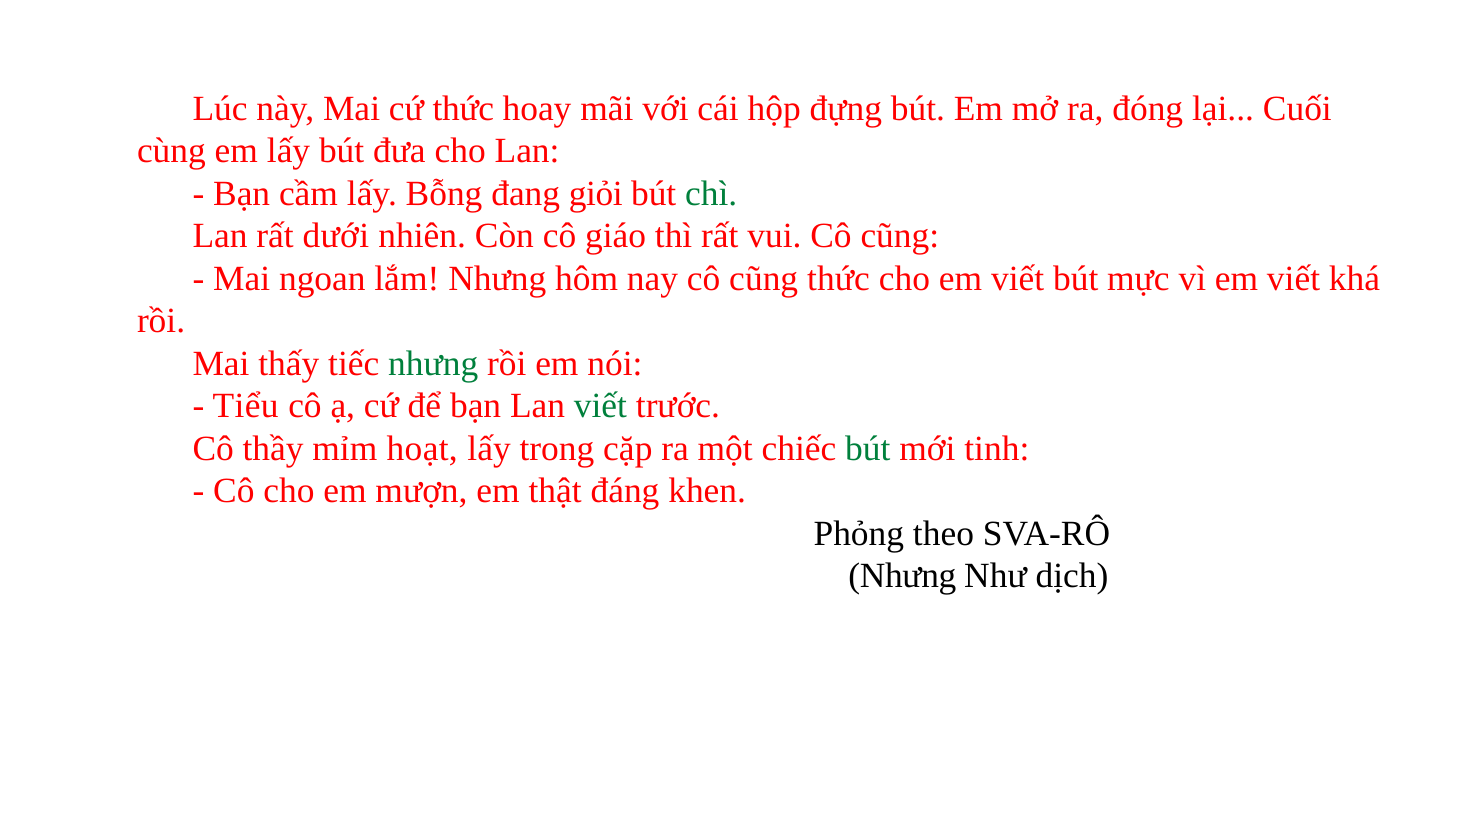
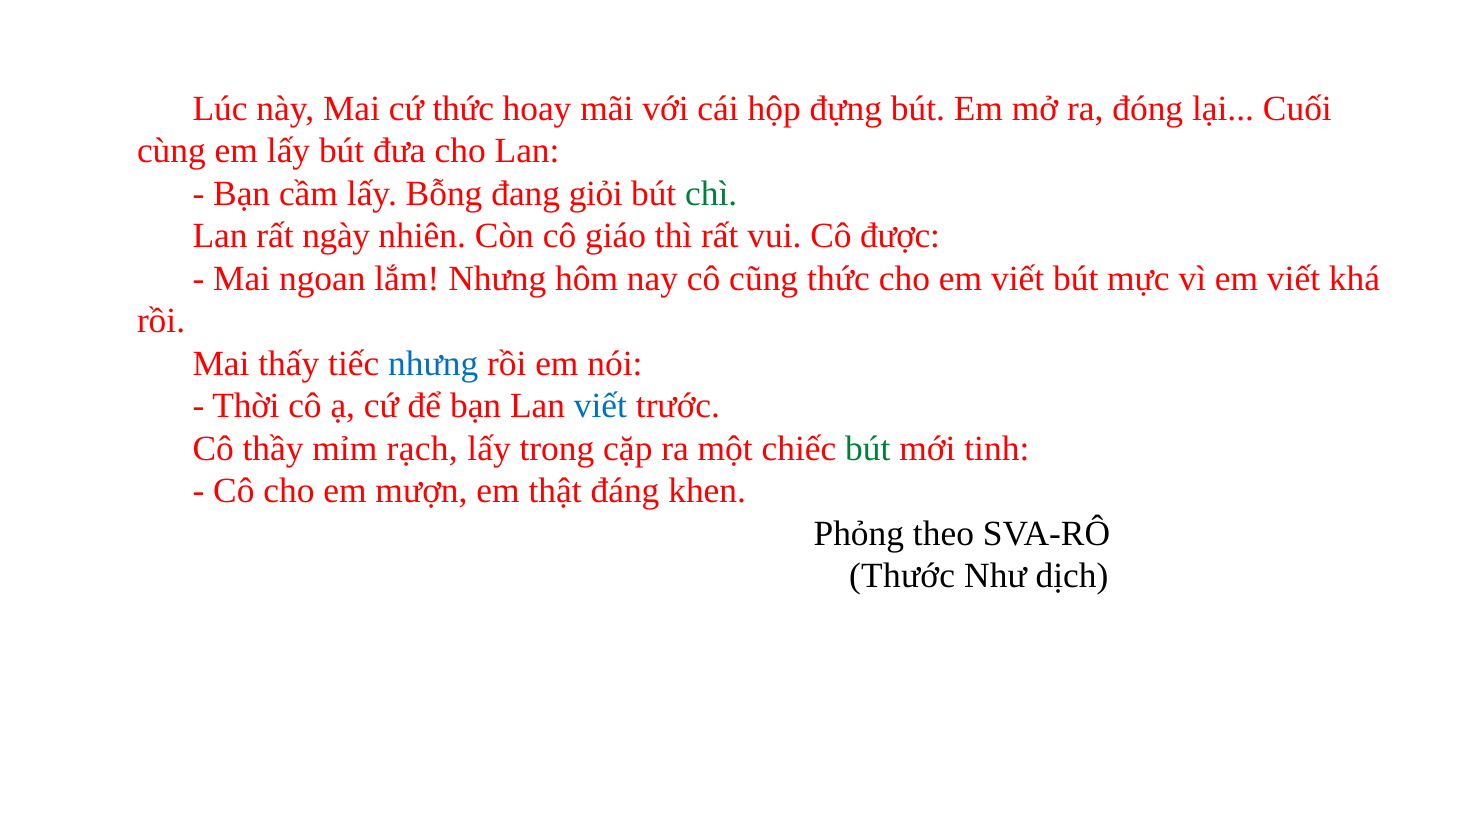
dưới: dưới -> ngày (336, 236)
vui Cô cũng: cũng -> được (900, 236)
nhưng colour: green -> blue (433, 364)
Tiểu: Tiểu -> Thời (246, 406)
viết colour: green -> blue (600, 406)
hoạt: hoạt -> rạch (422, 449)
Nhưng: Nhưng -> Thước (902, 576)
